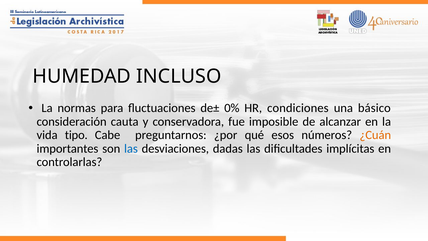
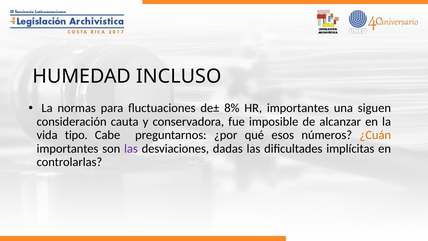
0%: 0% -> 8% (232, 108)
HR condiciones: condiciones -> importantes (298, 108)
básico: básico -> siguen (374, 108)
las colour: blue -> purple (131, 148)
